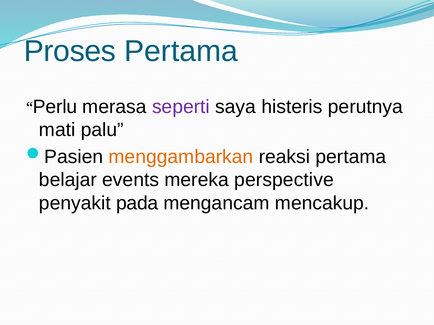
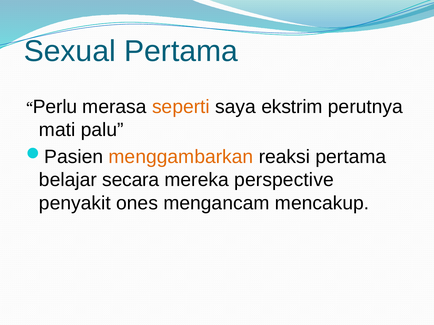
Proses: Proses -> Sexual (70, 51)
seperti colour: purple -> orange (181, 107)
histeris: histeris -> ekstrim (292, 107)
events: events -> secara (131, 180)
pada: pada -> ones (137, 203)
